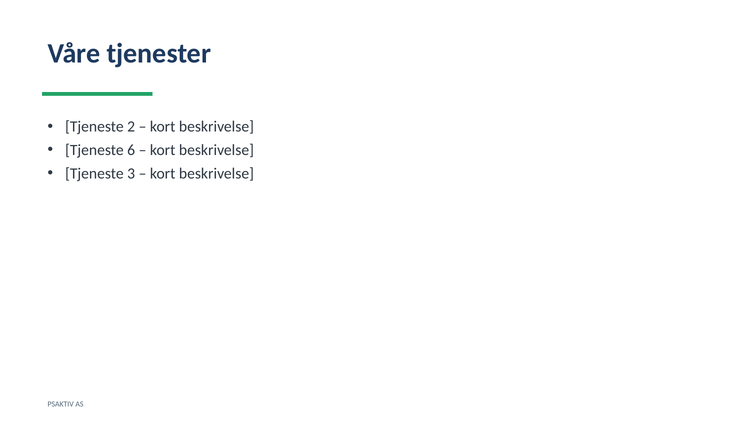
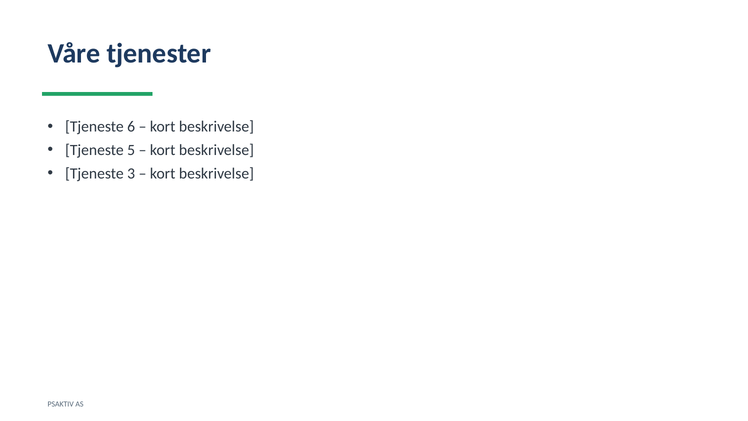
2: 2 -> 6 (131, 127)
6: 6 -> 5 (131, 150)
